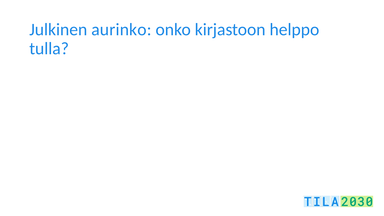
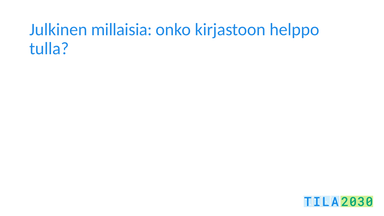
aurinko: aurinko -> millaisia (122, 30)
